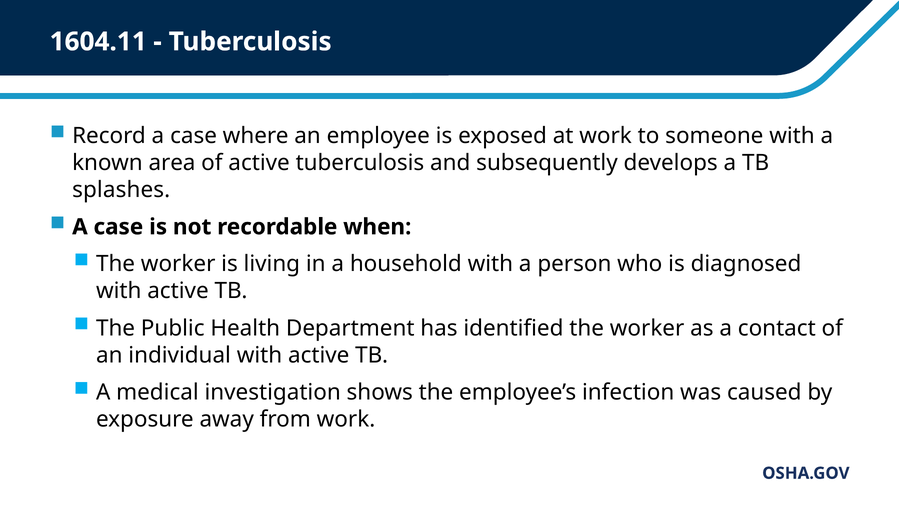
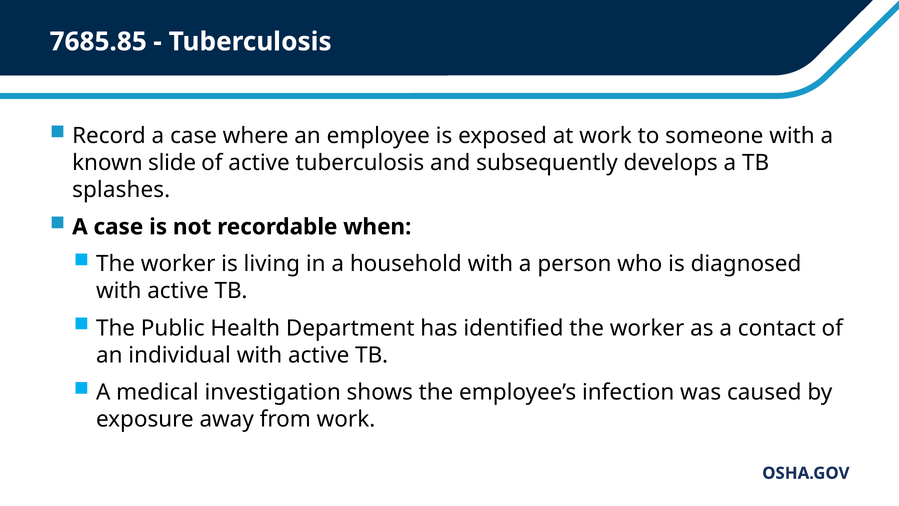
1604.11: 1604.11 -> 7685.85 (98, 42)
area: area -> slide (172, 163)
